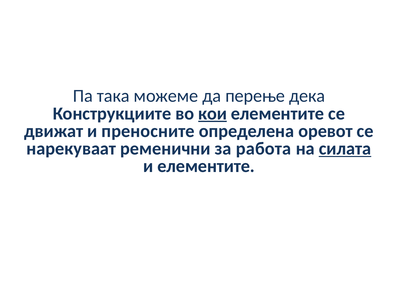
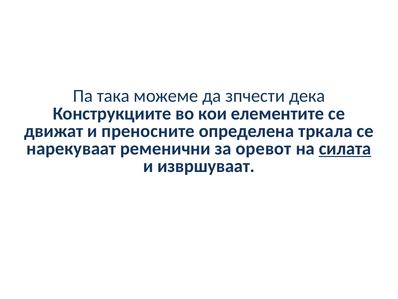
перење: перење -> зпчести (255, 96)
кои underline: present -> none (213, 113)
оревот: оревот -> тркала (325, 131)
работа: работа -> оревот (264, 148)
и елементите: елементите -> извршуваат (206, 166)
